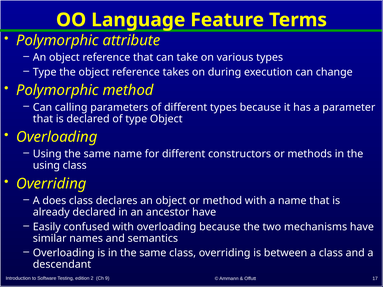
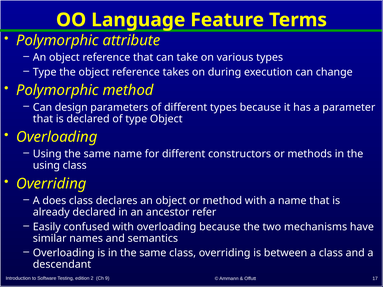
calling: calling -> design (71, 107)
ancestor have: have -> refer (204, 212)
